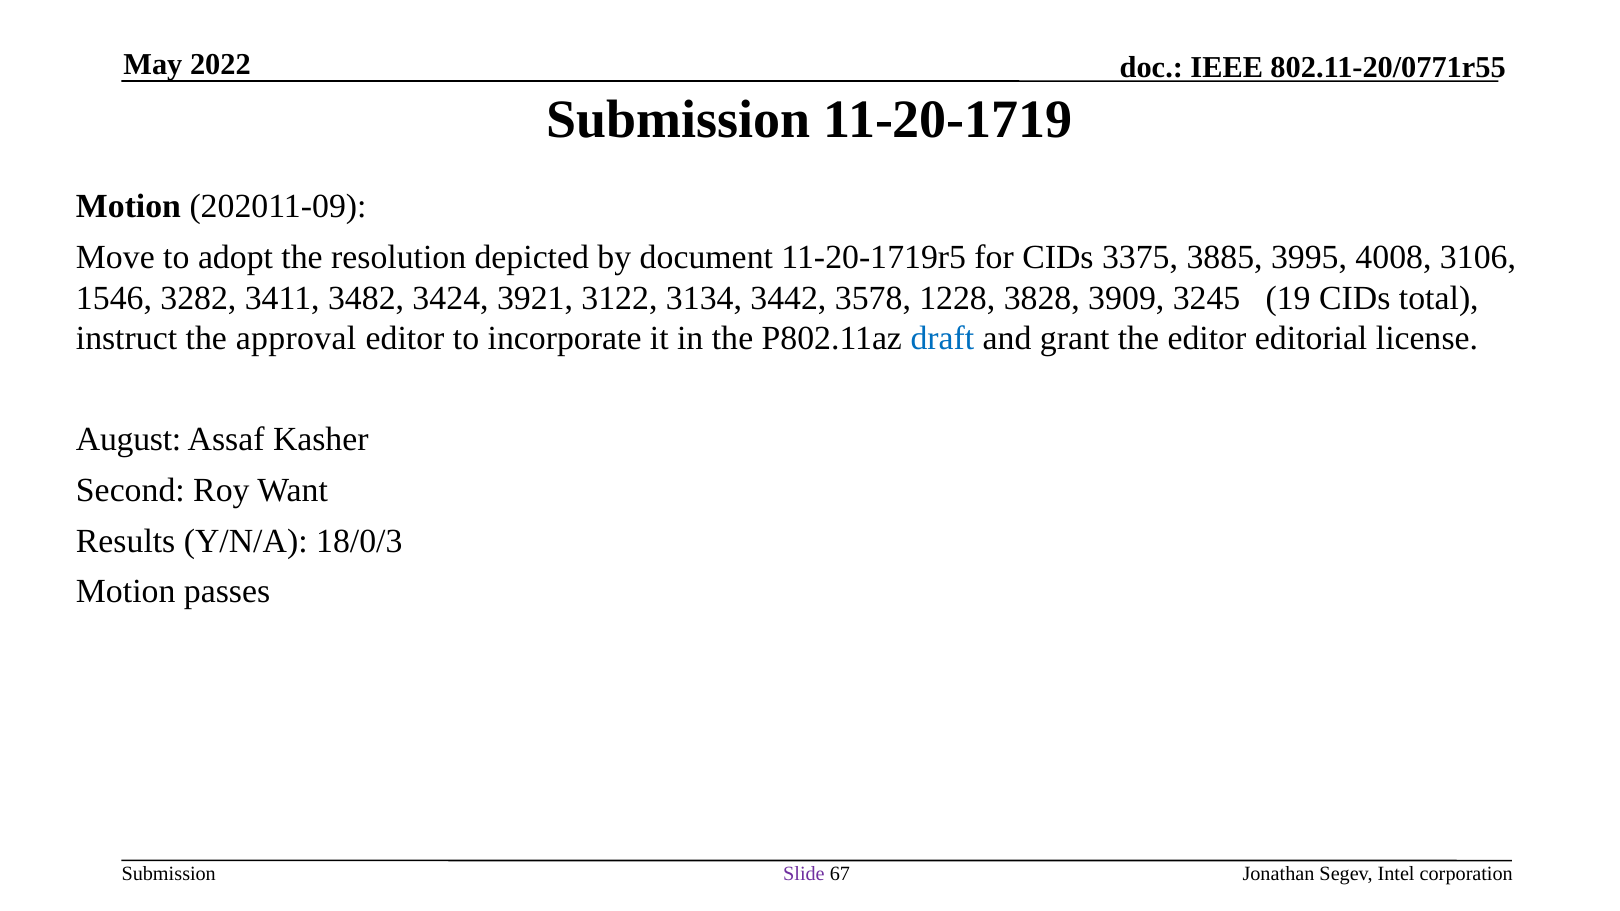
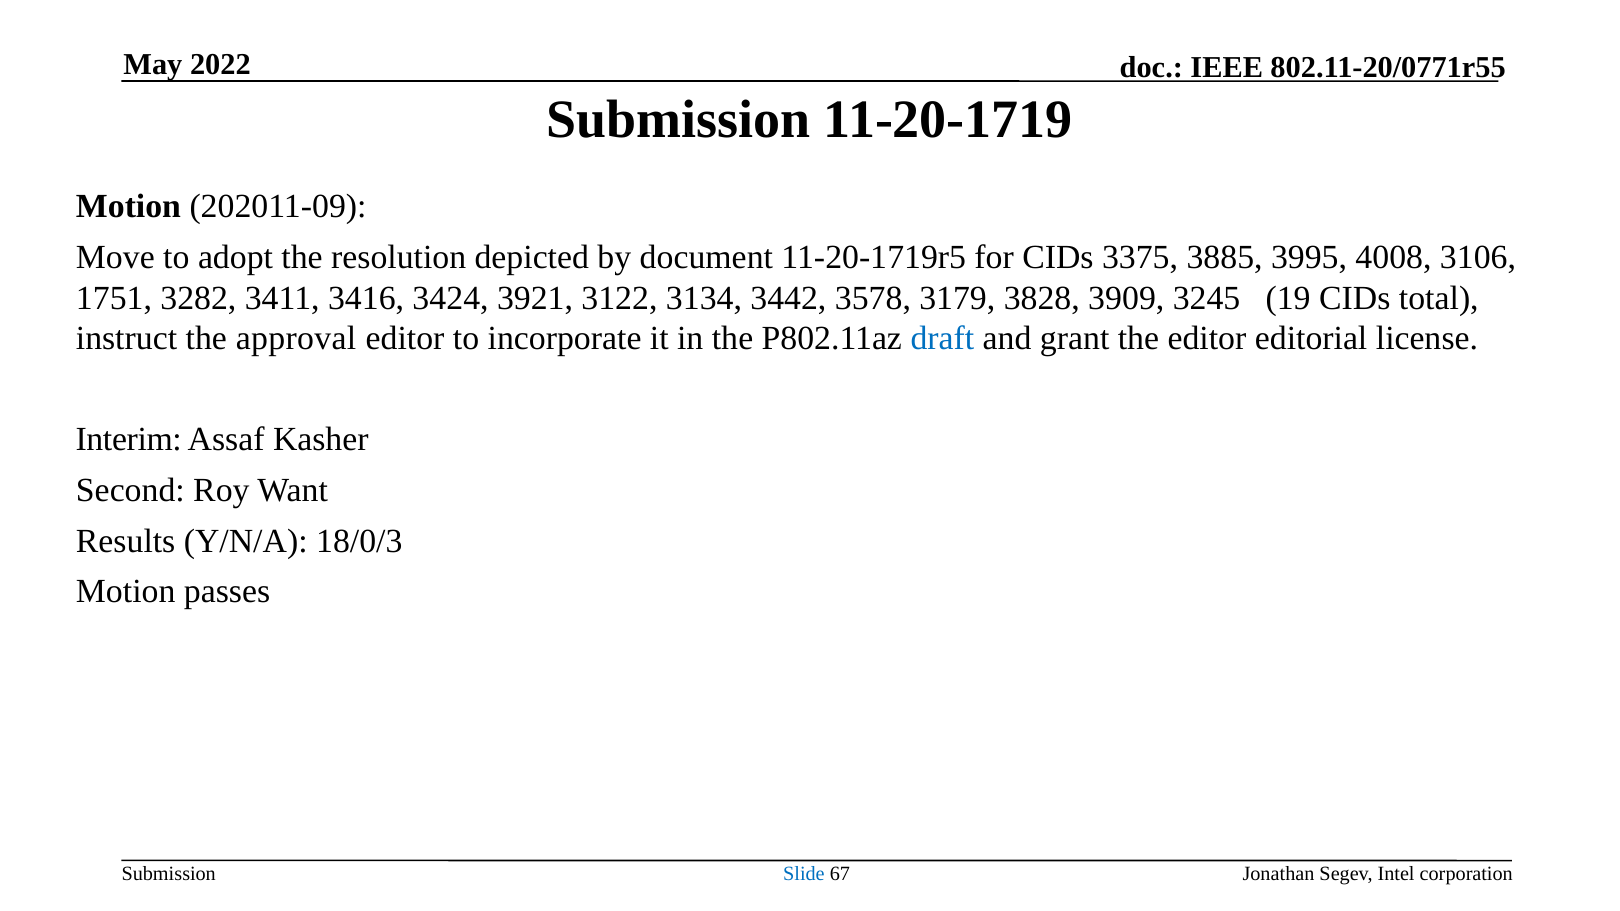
1546: 1546 -> 1751 (114, 298)
3482: 3482 -> 3416 (366, 298)
1228: 1228 -> 3179 (957, 298)
August: August -> Interim (129, 440)
Slide colour: purple -> blue (804, 874)
